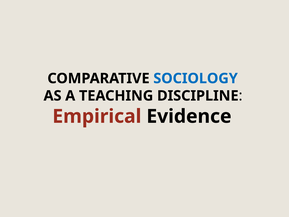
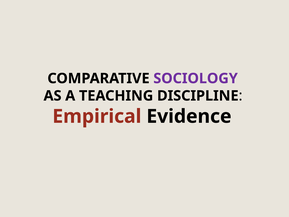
SOCIOLOGY colour: blue -> purple (196, 78)
